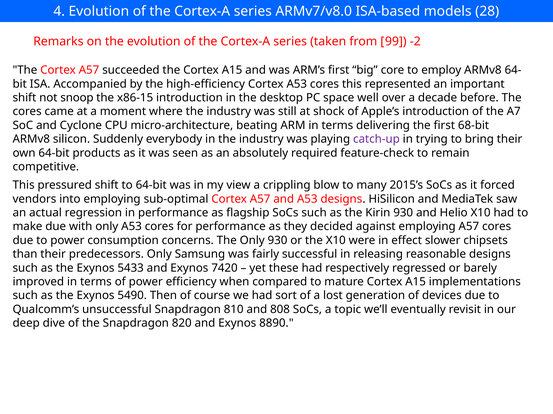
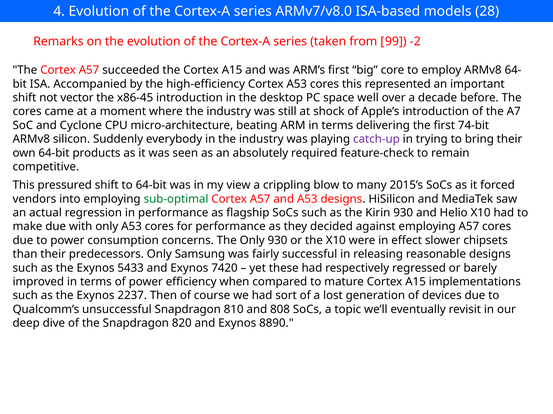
snoop: snoop -> vector (77, 98)
x86-15: x86-15 -> x86-45 (135, 98)
68-bit: 68-bit -> 74-bit (474, 126)
sub-optimal colour: black -> green (176, 199)
5490: 5490 -> 2237 (132, 296)
